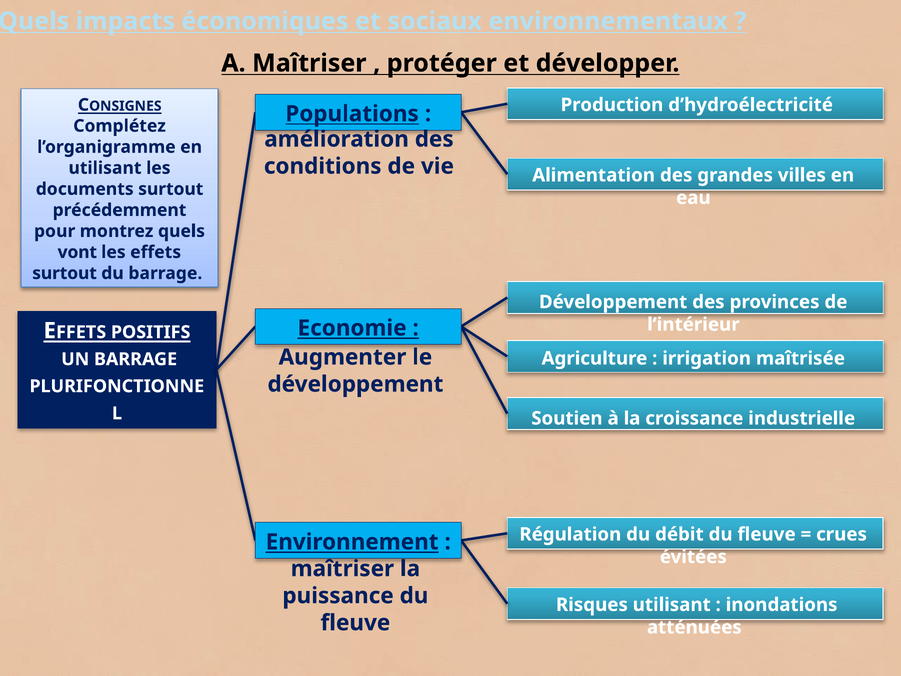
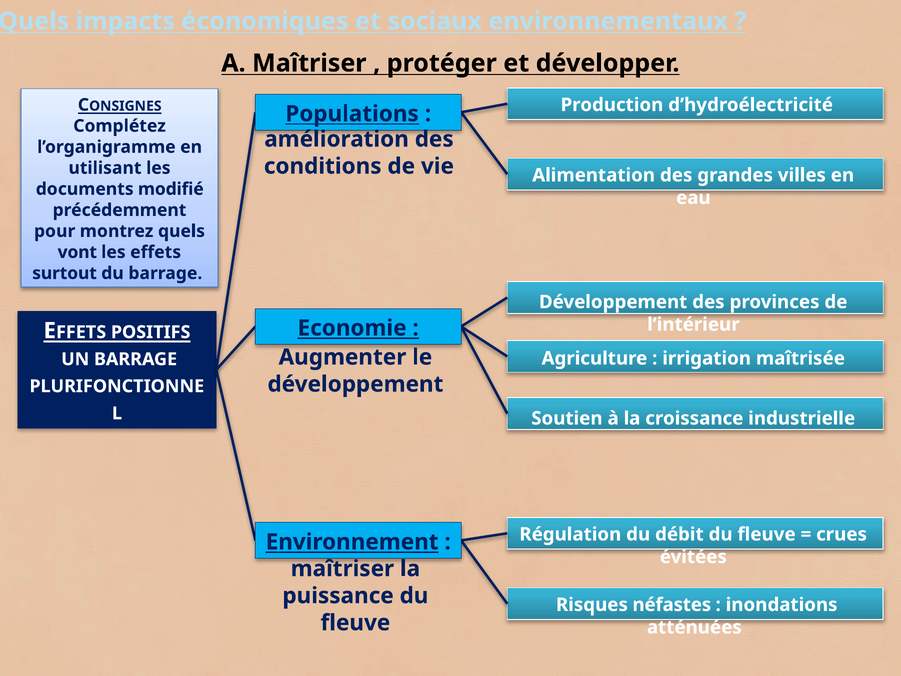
documents surtout: surtout -> modifié (171, 189)
Risques utilisant: utilisant -> néfastes (672, 605)
